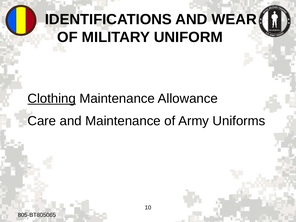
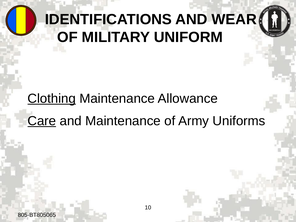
Care underline: none -> present (42, 121)
